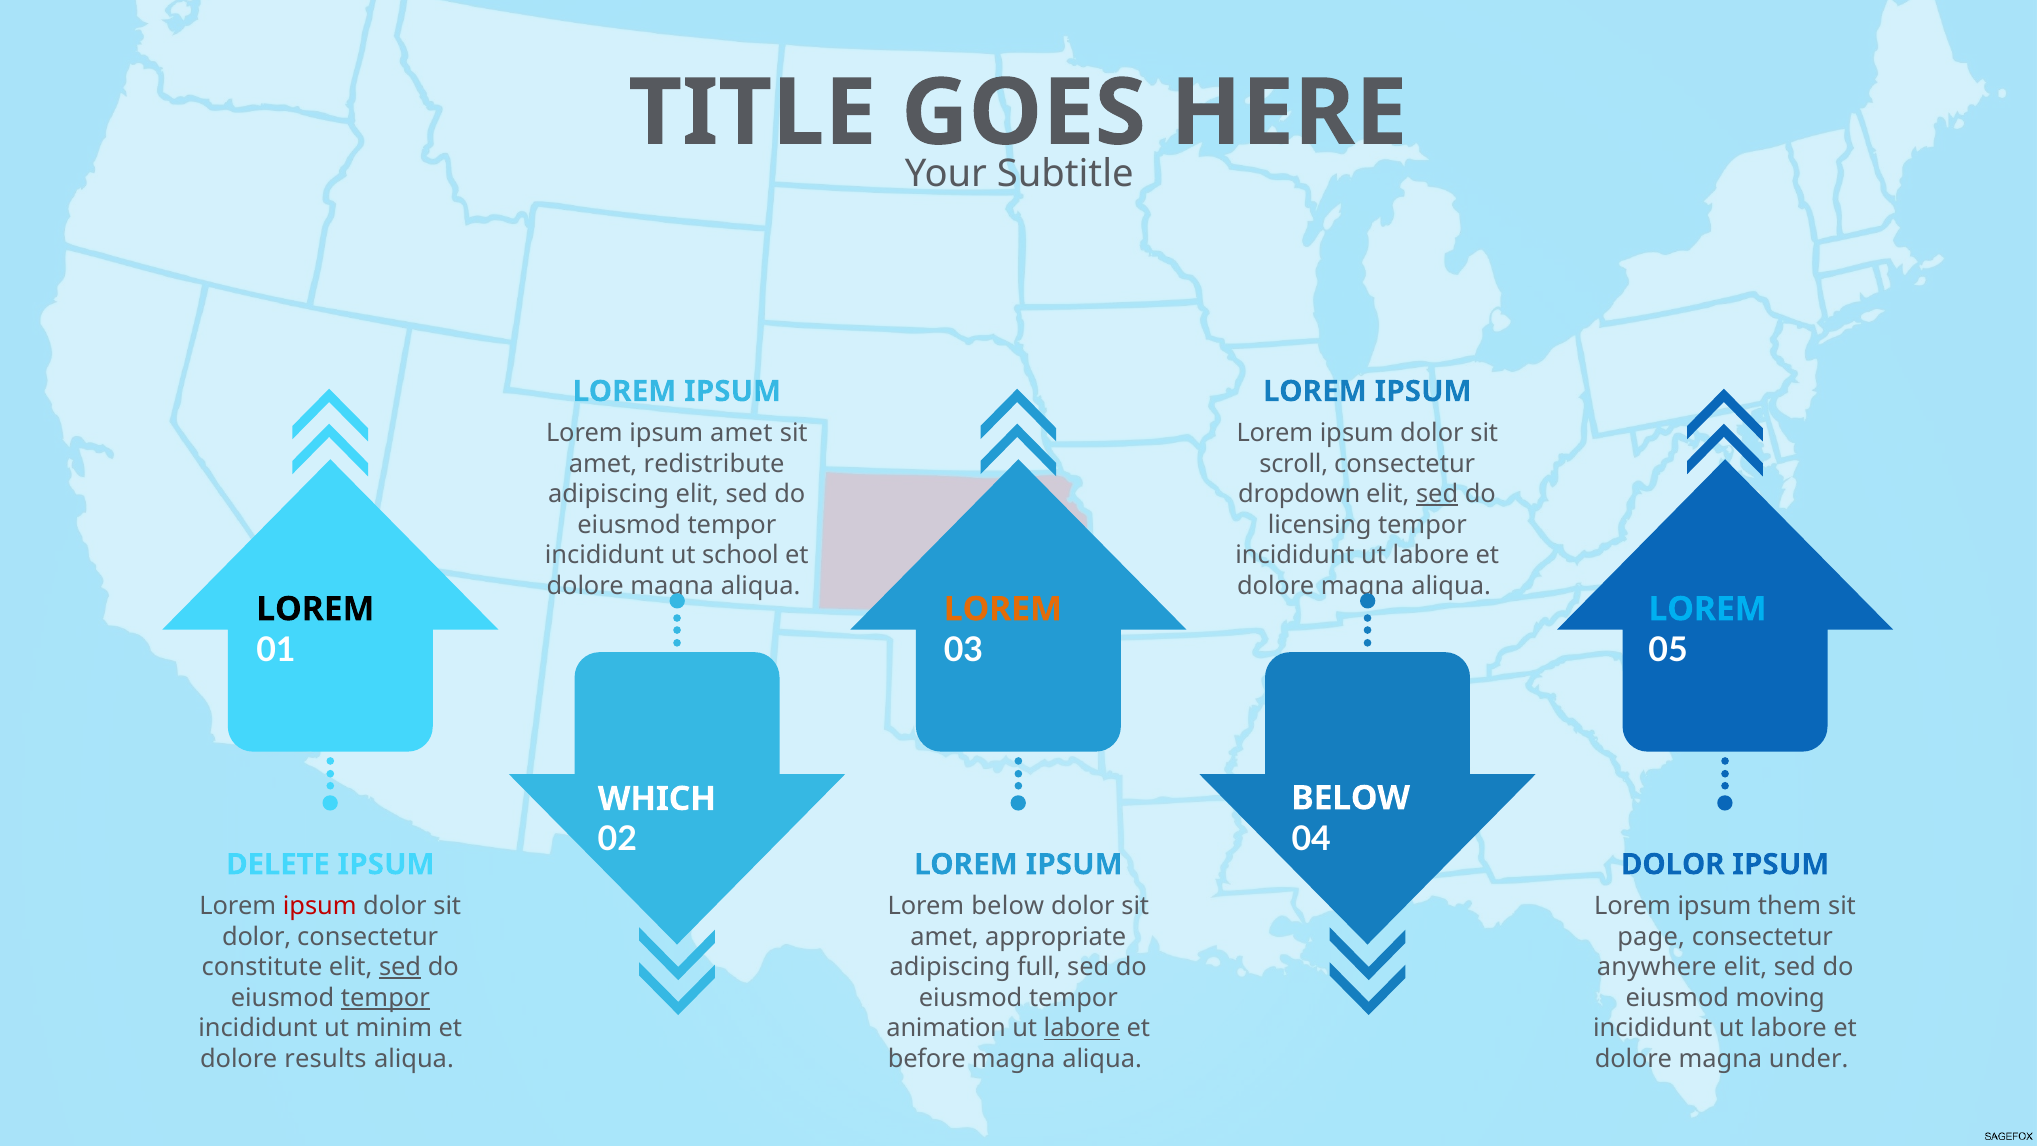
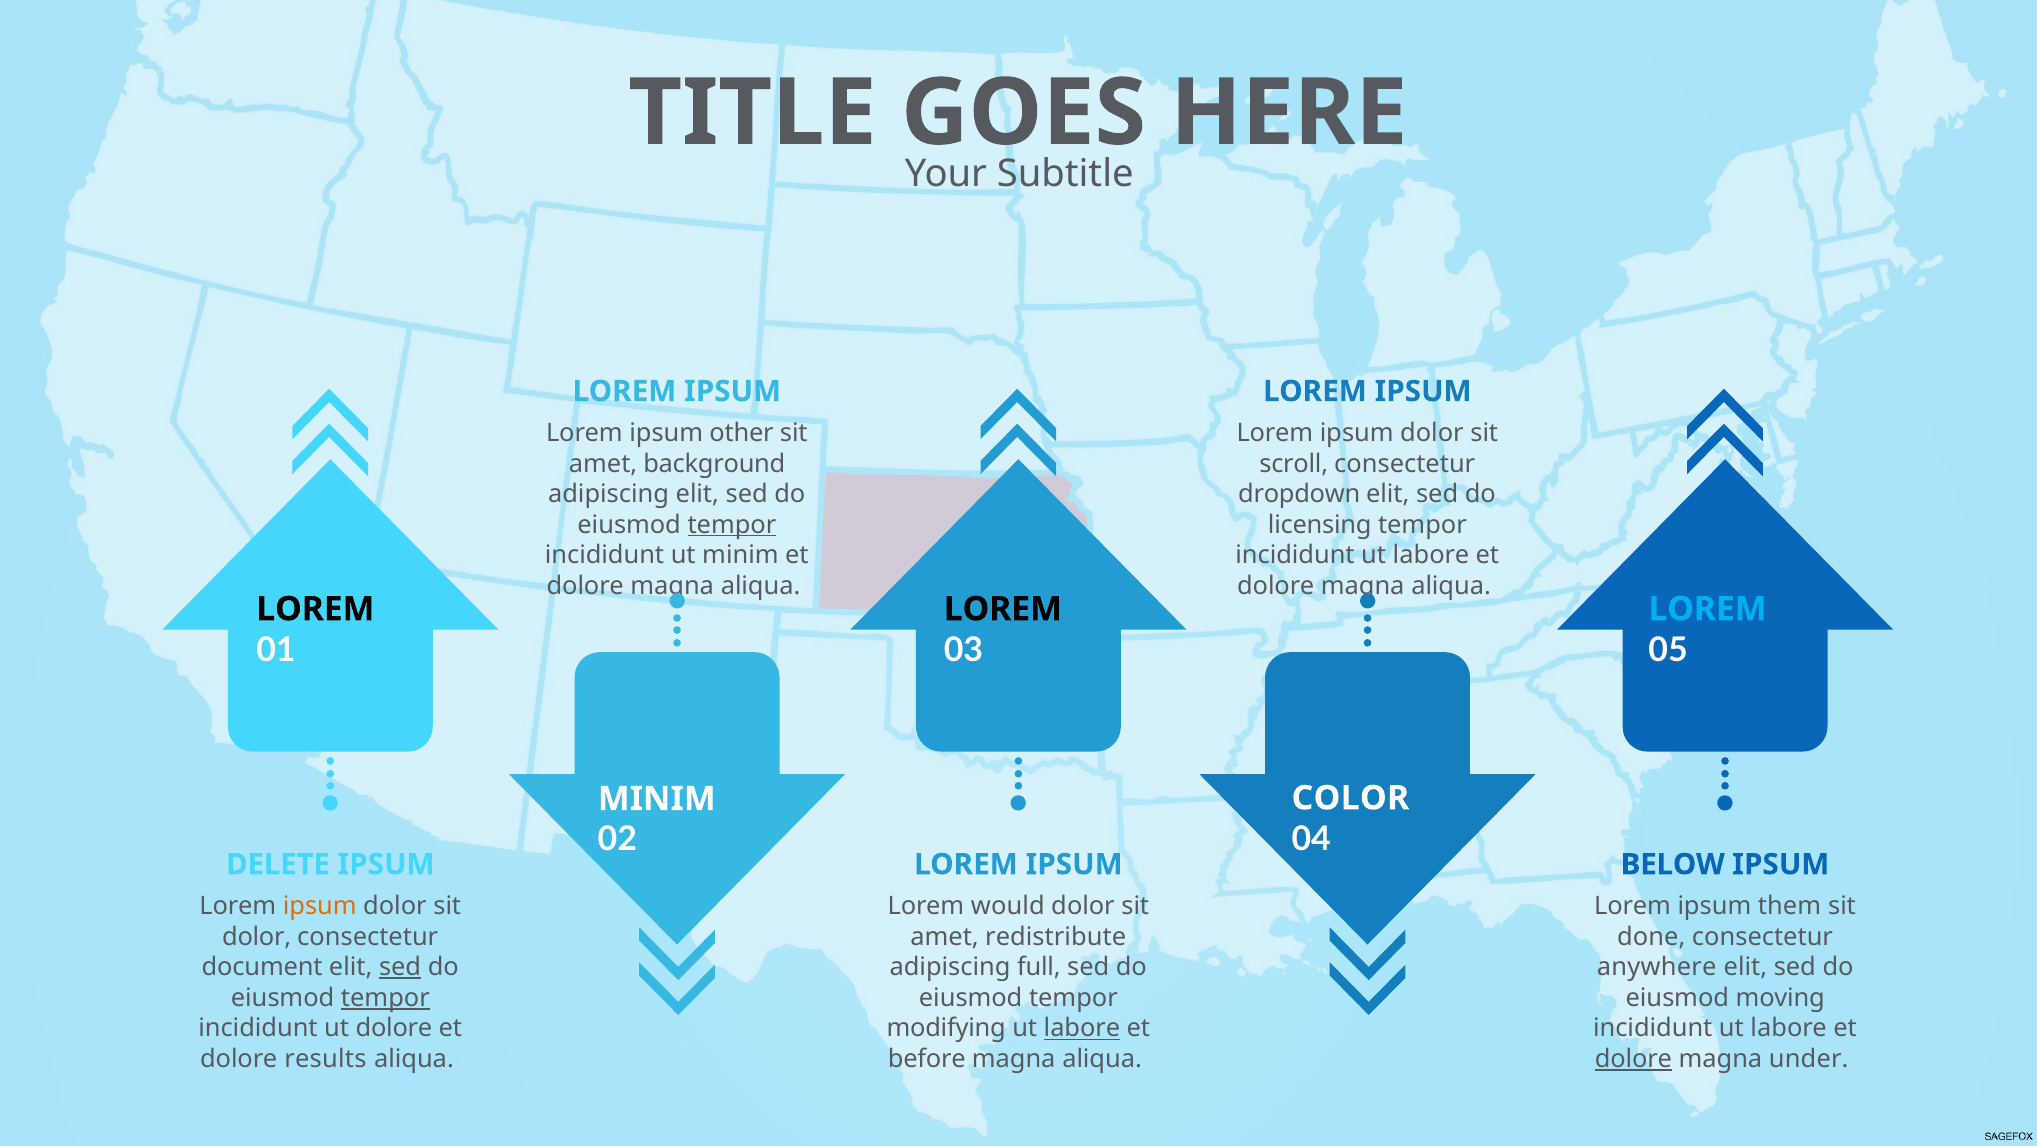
ipsum amet: amet -> other (742, 433)
redistribute: redistribute -> background (714, 464)
sed underline: present -> none (1437, 494)
tempor underline: none -> present (732, 525)
ut school: school -> minim (740, 555)
LOREM colour: orange -> black (1003, 609)
BELOW: BELOW -> COLOR (1350, 798)
WHICH: WHICH -> MINIM (657, 799)
DOLOR: DOLOR -> BELOW (1673, 864)
ipsum colour: red -> orange (320, 906)
Lorem below: below -> would (1008, 906)
appropriate: appropriate -> redistribute (1056, 937)
page: page -> done (1651, 937)
constitute: constitute -> document (262, 967)
ut minim: minim -> dolore (394, 1028)
animation: animation -> modifying (946, 1028)
dolore underline: none -> present (1633, 1059)
